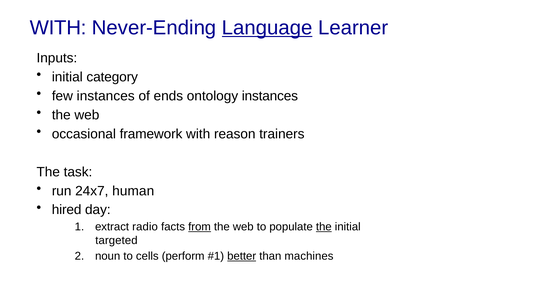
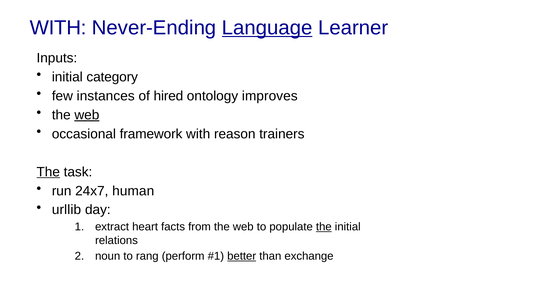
ends: ends -> hired (168, 96)
ontology instances: instances -> improves (270, 96)
web underline: none -> present (87, 115)
The underline: none -> present (48, 172)
hired: hired -> urllib (66, 210)
radio: radio -> heart (145, 227)
from underline: present -> none (200, 227)
targeted: targeted -> relations (116, 241)
cells: cells -> rang (147, 257)
machines: machines -> exchange (309, 257)
